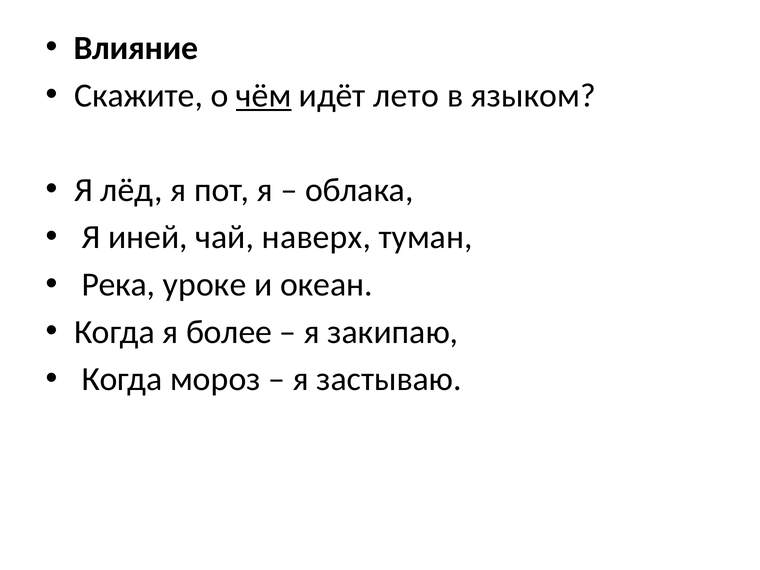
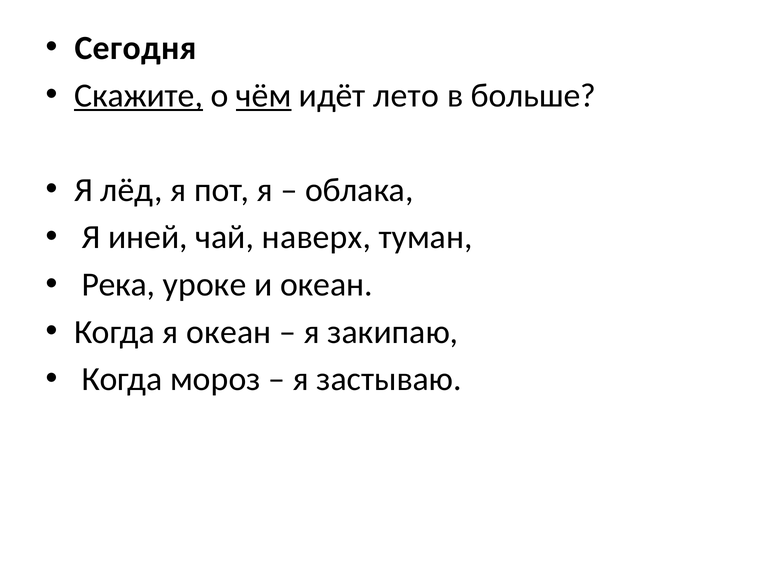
Влияние: Влияние -> Сегодня (136, 48)
Скажите underline: none -> present (139, 95)
языком: языком -> больше (533, 95)
я более: более -> океан (229, 332)
